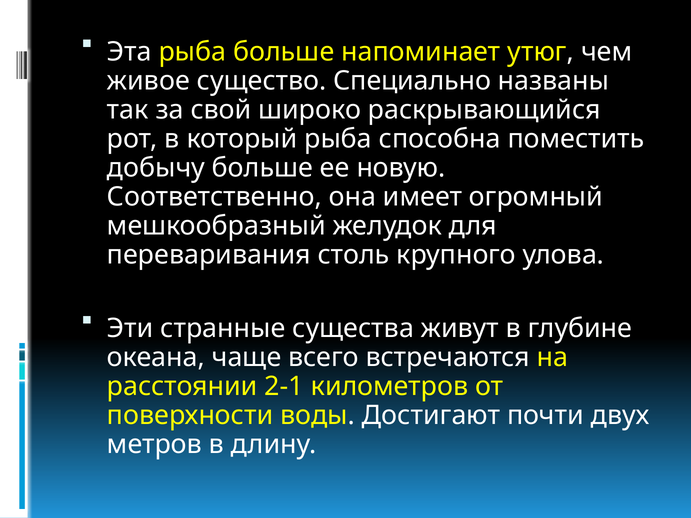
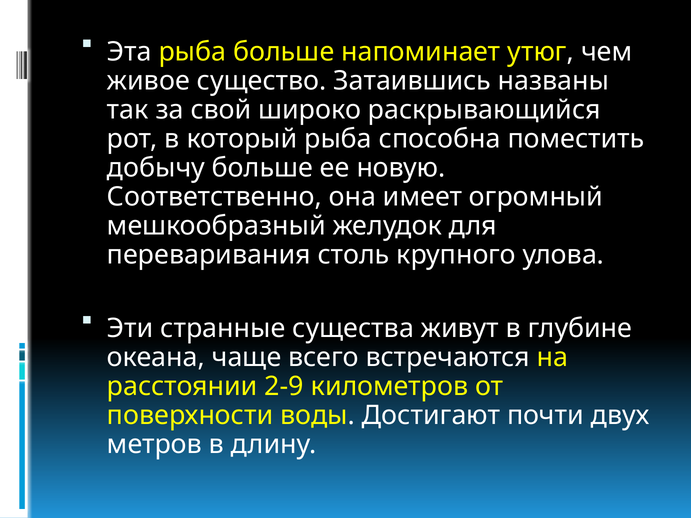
Специально: Специально -> Затаившись (412, 81)
2-1: 2-1 -> 2-9 (284, 387)
